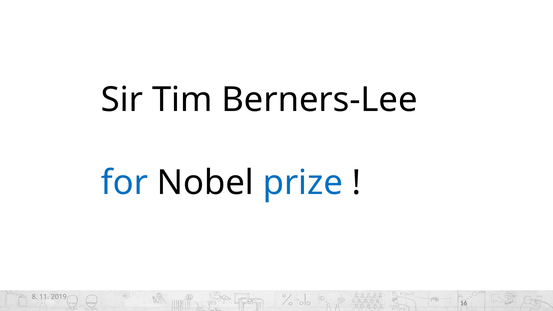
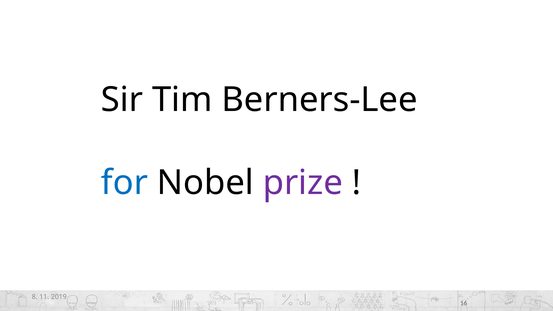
prize colour: blue -> purple (303, 183)
